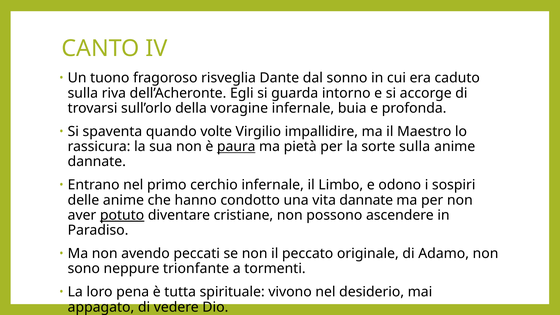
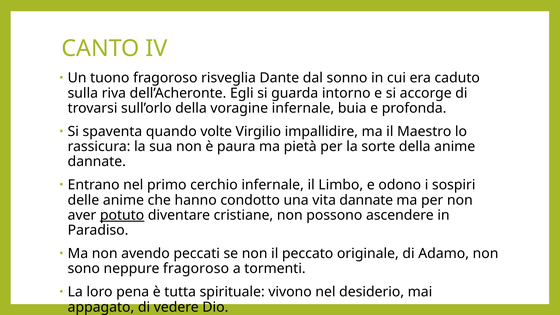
paura underline: present -> none (236, 147)
sorte sulla: sulla -> della (415, 147)
neppure trionfante: trionfante -> fragoroso (196, 269)
